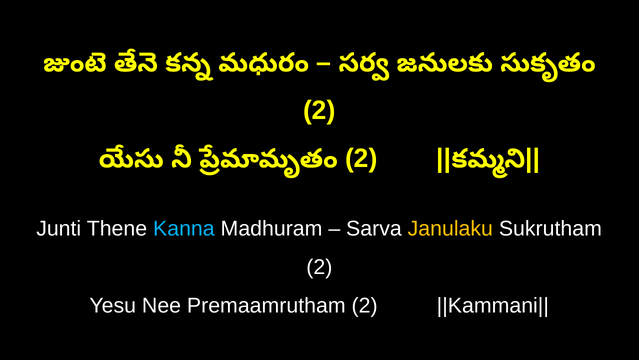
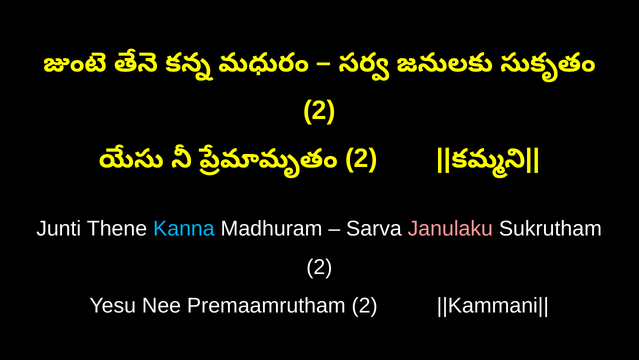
Janulaku colour: yellow -> pink (450, 228)
